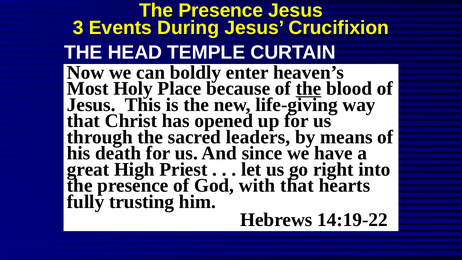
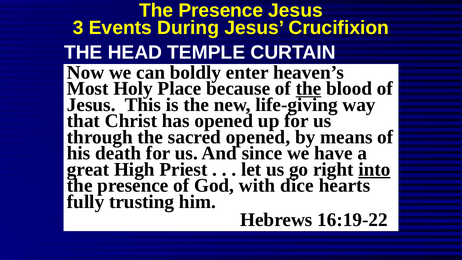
sacred leaders: leaders -> opened (258, 137)
into underline: none -> present (374, 169)
with that: that -> dice (297, 185)
14:19-22: 14:19-22 -> 16:19-22 (352, 220)
